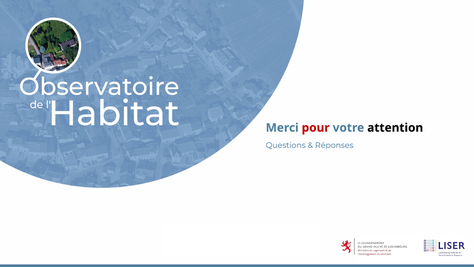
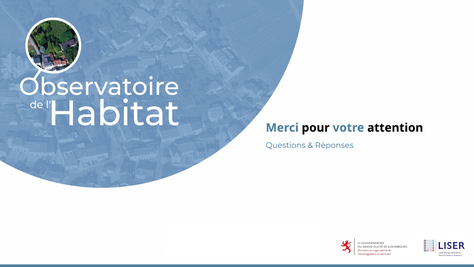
pour colour: red -> black (316, 128)
